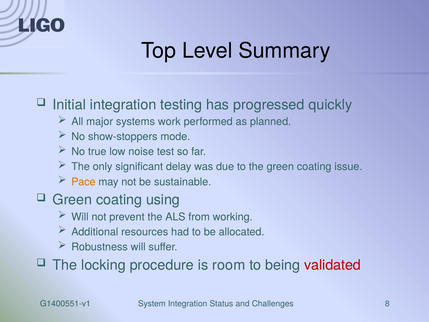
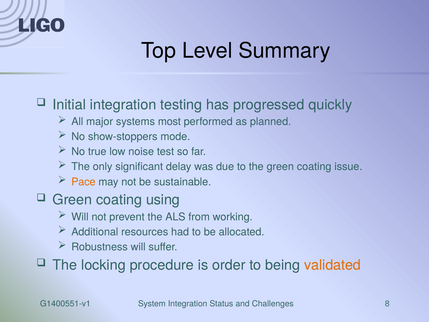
work: work -> most (169, 122)
room: room -> order (229, 265)
validated colour: red -> orange (333, 265)
